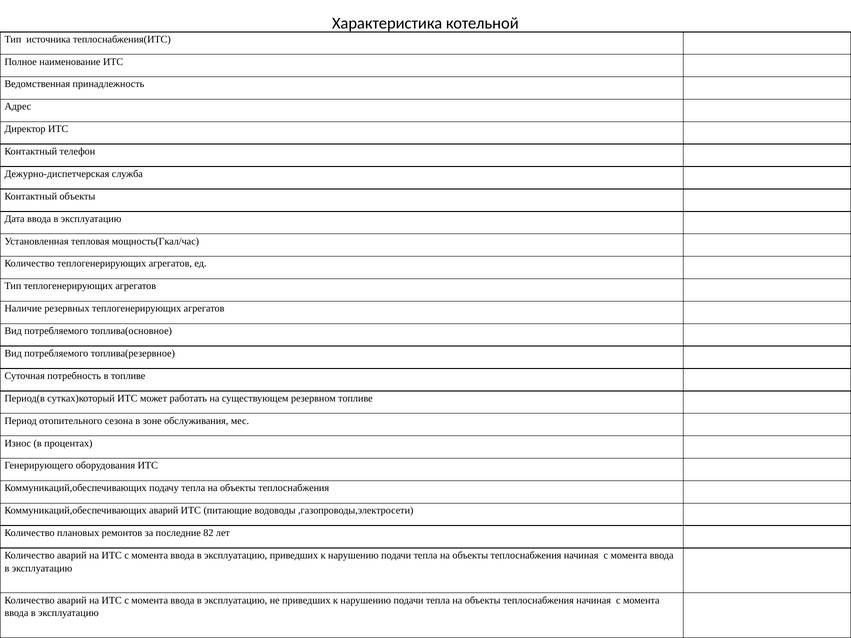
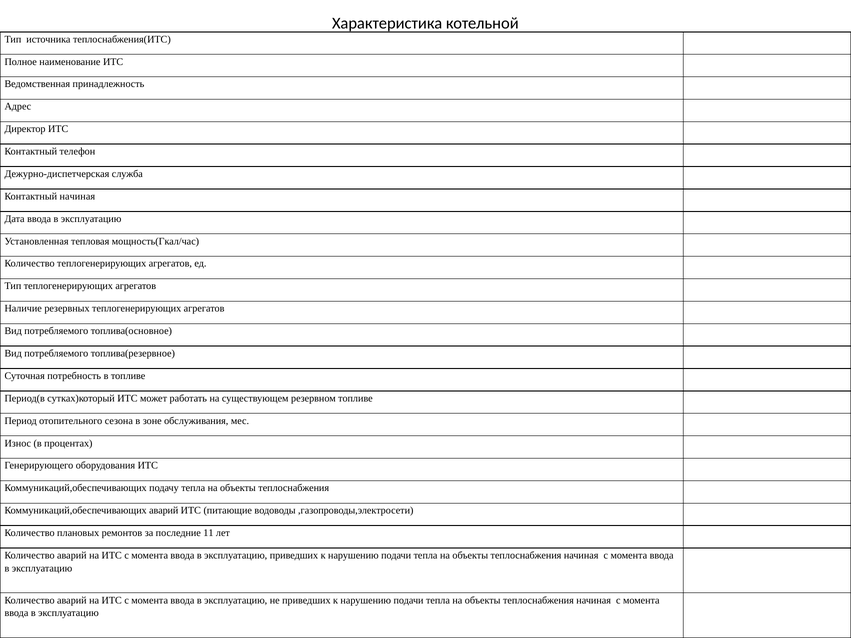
Контактный объекты: объекты -> начиная (77, 196)
82: 82 -> 11 (208, 533)
